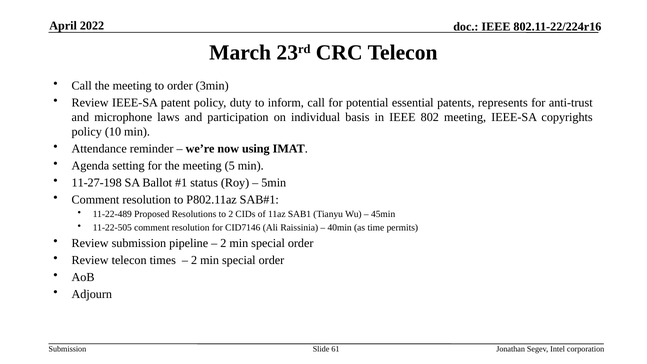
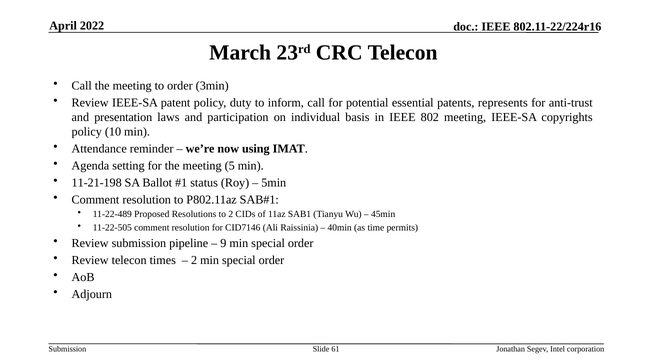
microphone: microphone -> presentation (123, 117)
11-27-198: 11-27-198 -> 11-21-198 (97, 183)
2: 2 -> 9 (223, 243)
